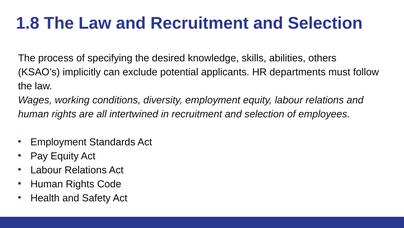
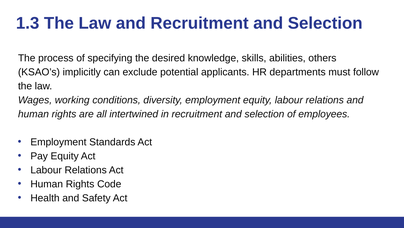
1.8: 1.8 -> 1.3 (28, 23)
